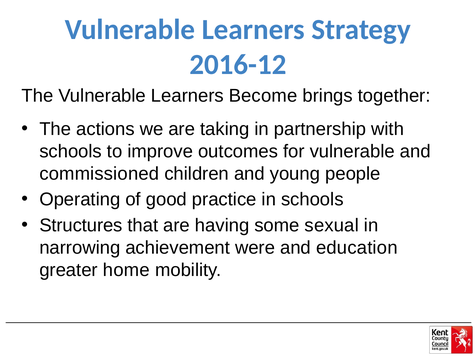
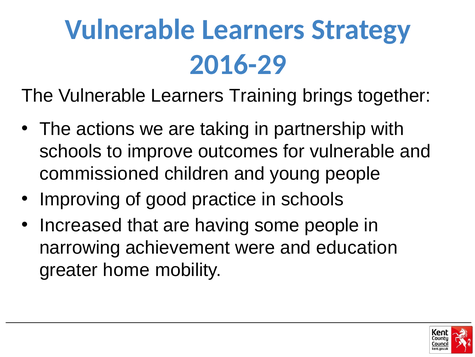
2016-12: 2016-12 -> 2016-29 (238, 64)
Become: Become -> Training (263, 96)
Operating: Operating -> Improving (80, 199)
Structures: Structures -> Increased (81, 225)
some sexual: sexual -> people (332, 225)
